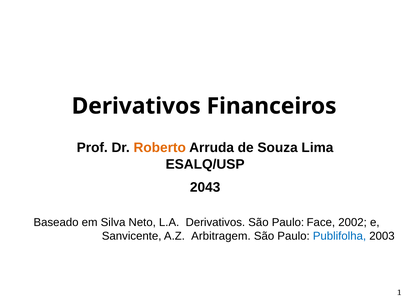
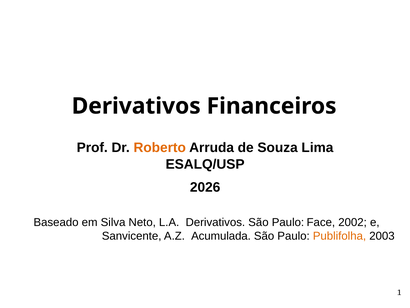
2043: 2043 -> 2026 (205, 187)
Arbitragem: Arbitragem -> Acumulada (221, 236)
Publifolha colour: blue -> orange (339, 236)
